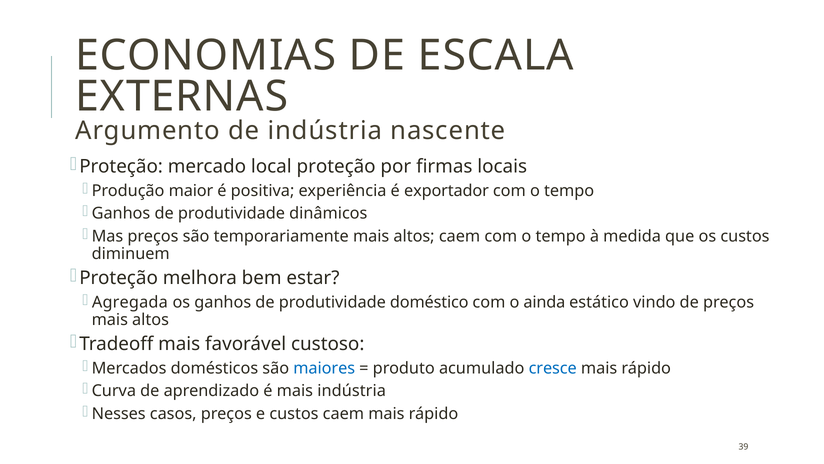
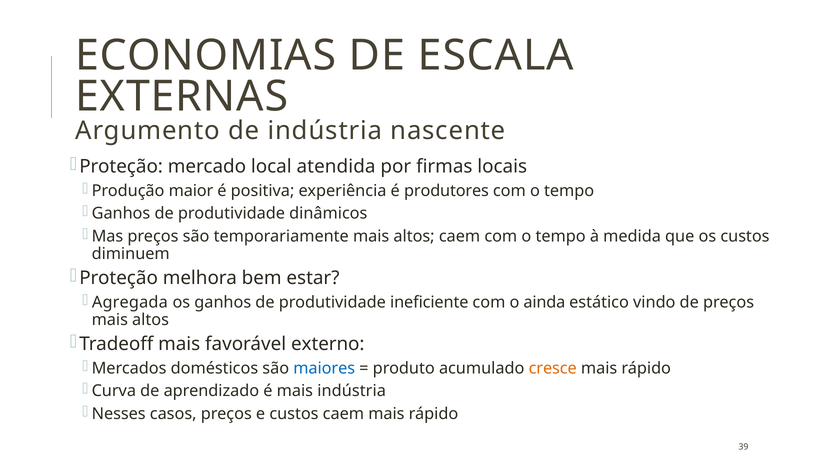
local proteção: proteção -> atendida (336, 166)
exportador: exportador -> produtores (446, 190)
doméstico: doméstico -> ineficiente (429, 302)
custoso: custoso -> externo (328, 344)
cresce colour: blue -> orange (553, 368)
